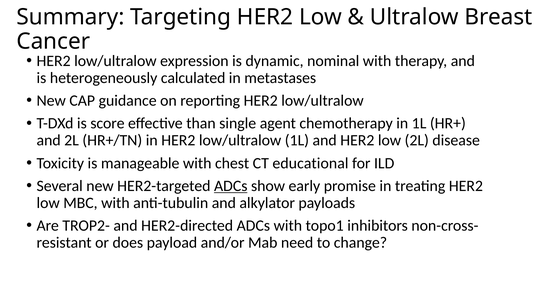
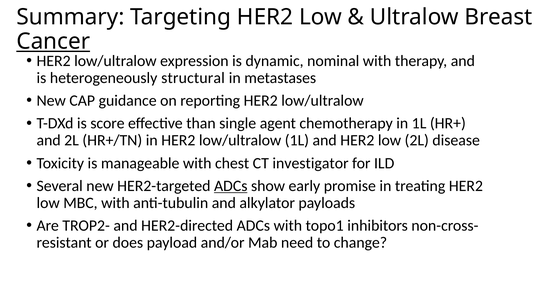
Cancer underline: none -> present (53, 41)
calculated: calculated -> structural (193, 78)
educational: educational -> investigator (311, 163)
